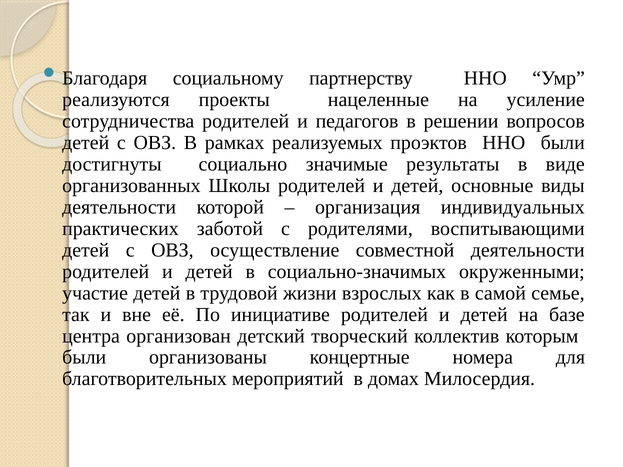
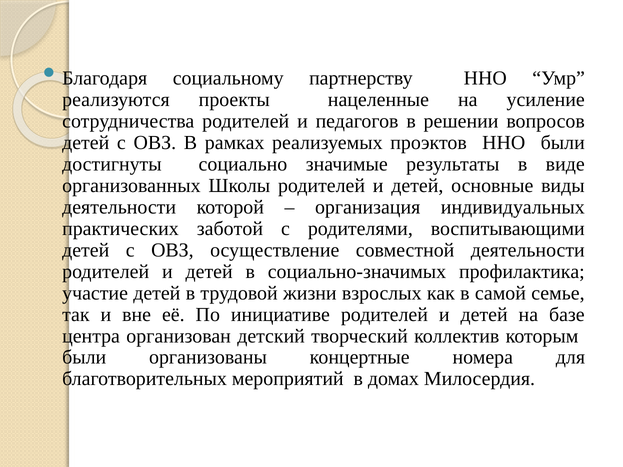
окруженными: окруженными -> профилактика (522, 272)
